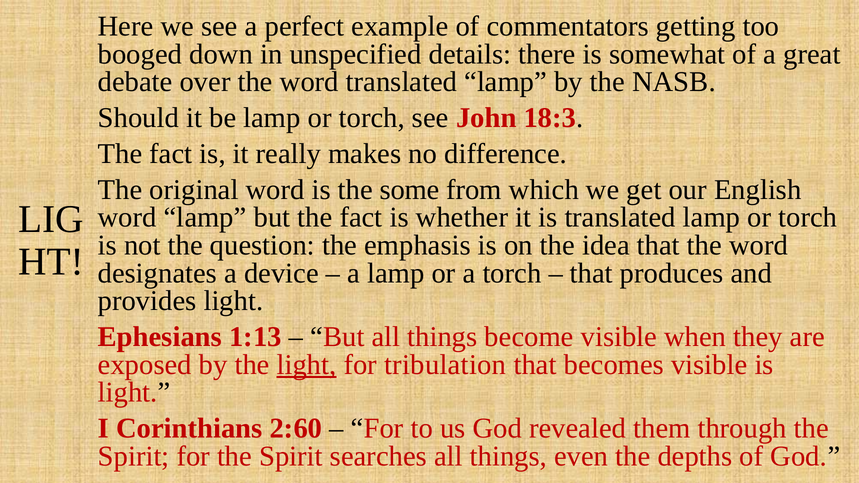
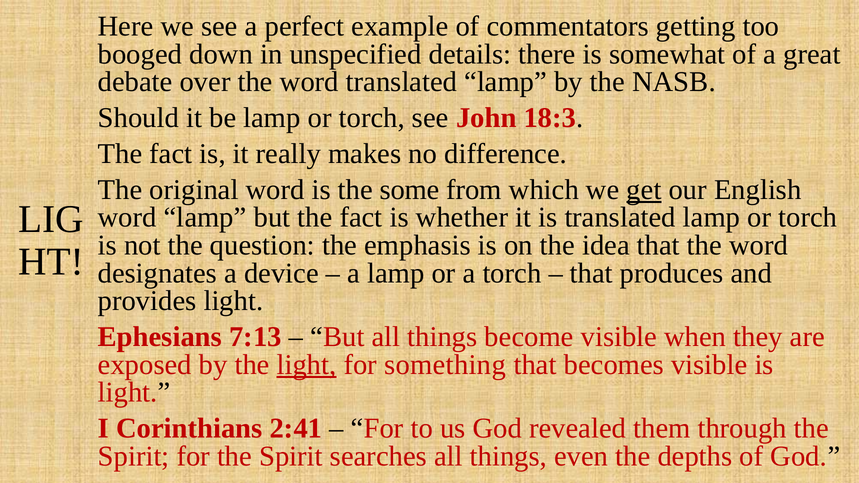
get underline: none -> present (644, 190)
1:13: 1:13 -> 7:13 (255, 337)
tribulation: tribulation -> something (445, 365)
2:60: 2:60 -> 2:41 (296, 429)
